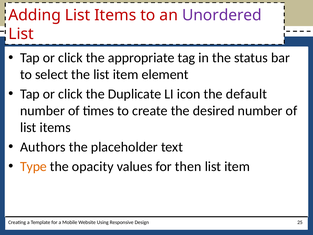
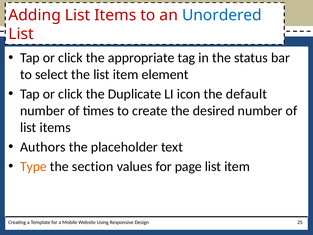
Unordered colour: purple -> blue (222, 15)
opacity: opacity -> section (93, 166)
then: then -> page (188, 166)
